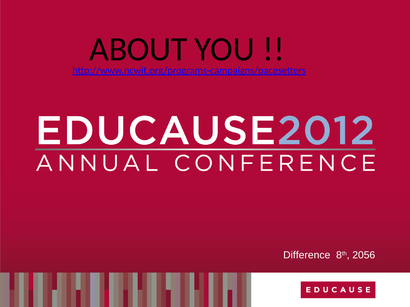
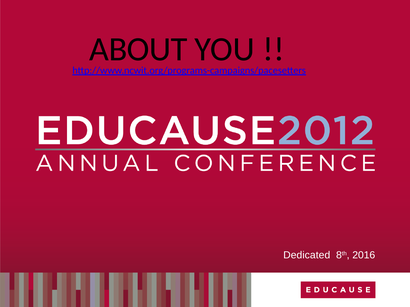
Difference: Difference -> Dedicated (307, 255)
2056: 2056 -> 2016 (364, 255)
